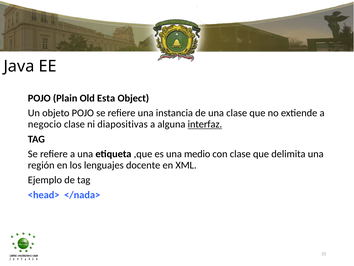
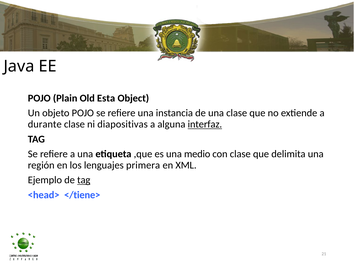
negocio: negocio -> durante (45, 124)
docente: docente -> primera (143, 165)
tag underline: none -> present (84, 180)
</nada>: </nada> -> </tiene> (82, 195)
